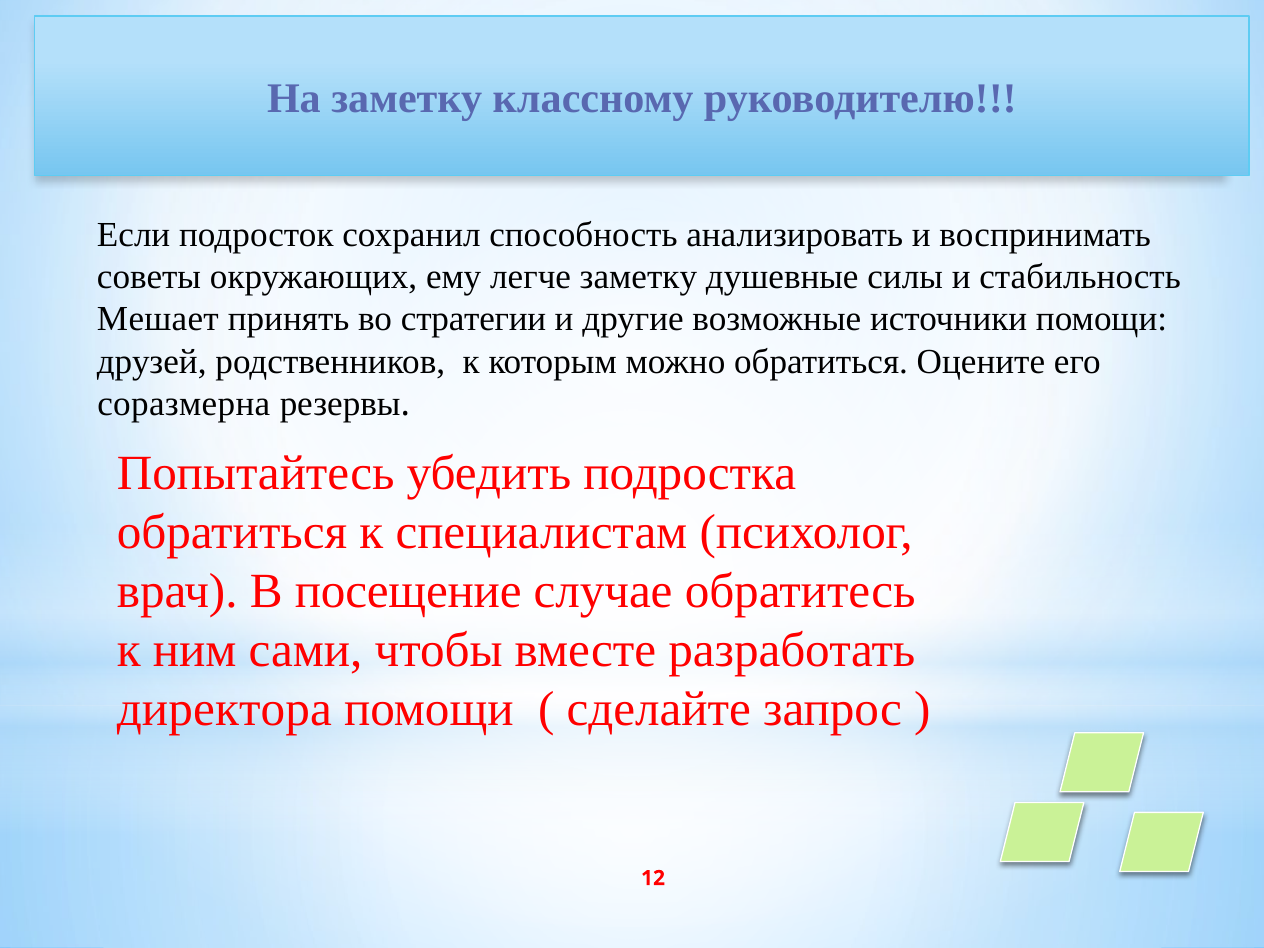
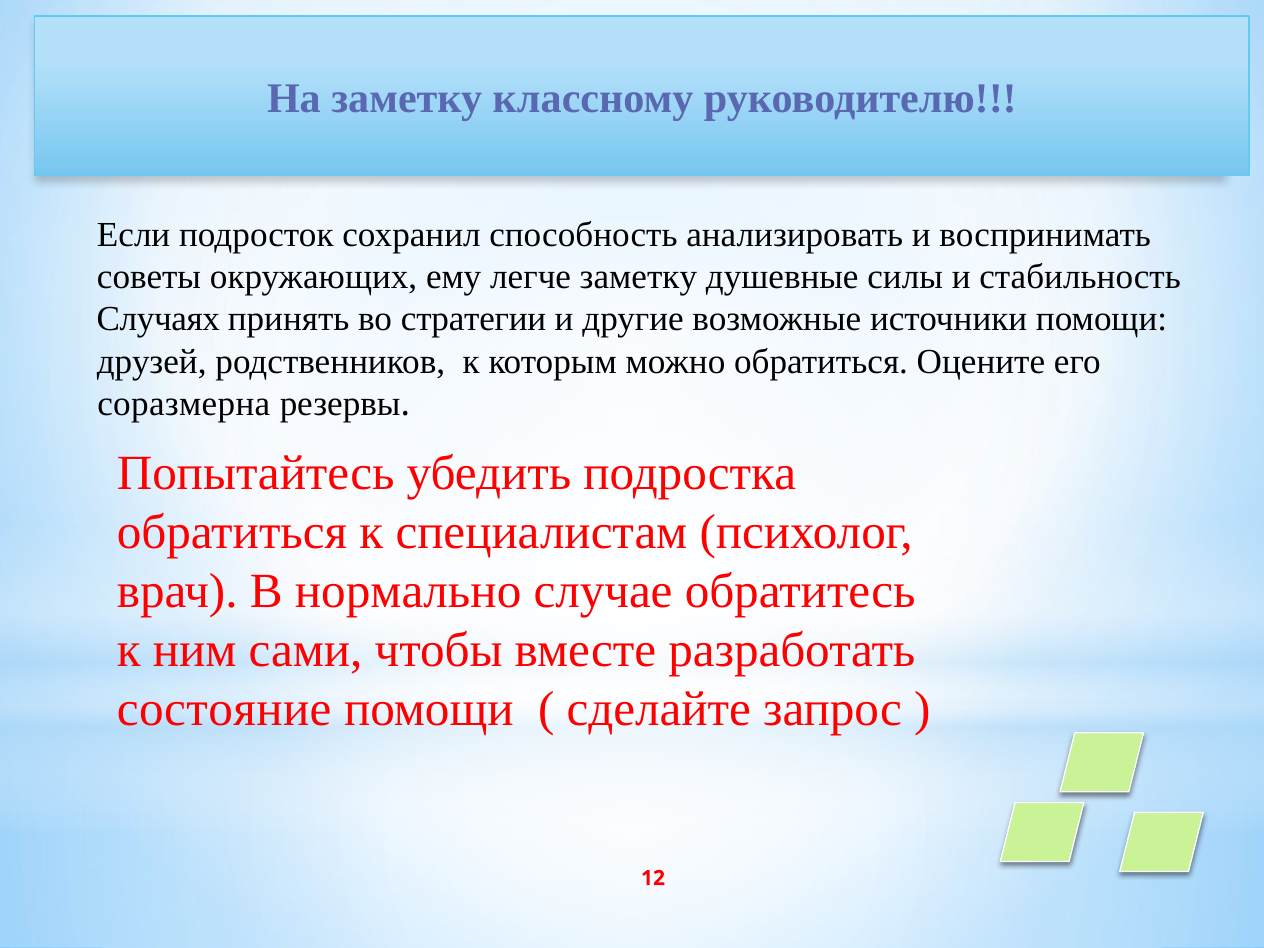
Мешает: Мешает -> Случаях (158, 319)
посещение: посещение -> нормально (408, 591)
директора: директора -> состояние (224, 709)
